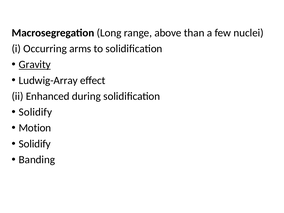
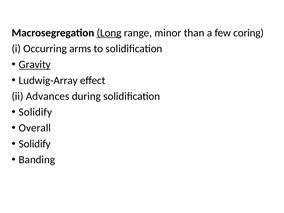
Long underline: none -> present (109, 33)
above: above -> minor (168, 33)
nuclei: nuclei -> coring (249, 33)
Enhanced: Enhanced -> Advances (48, 96)
Motion: Motion -> Overall (35, 128)
